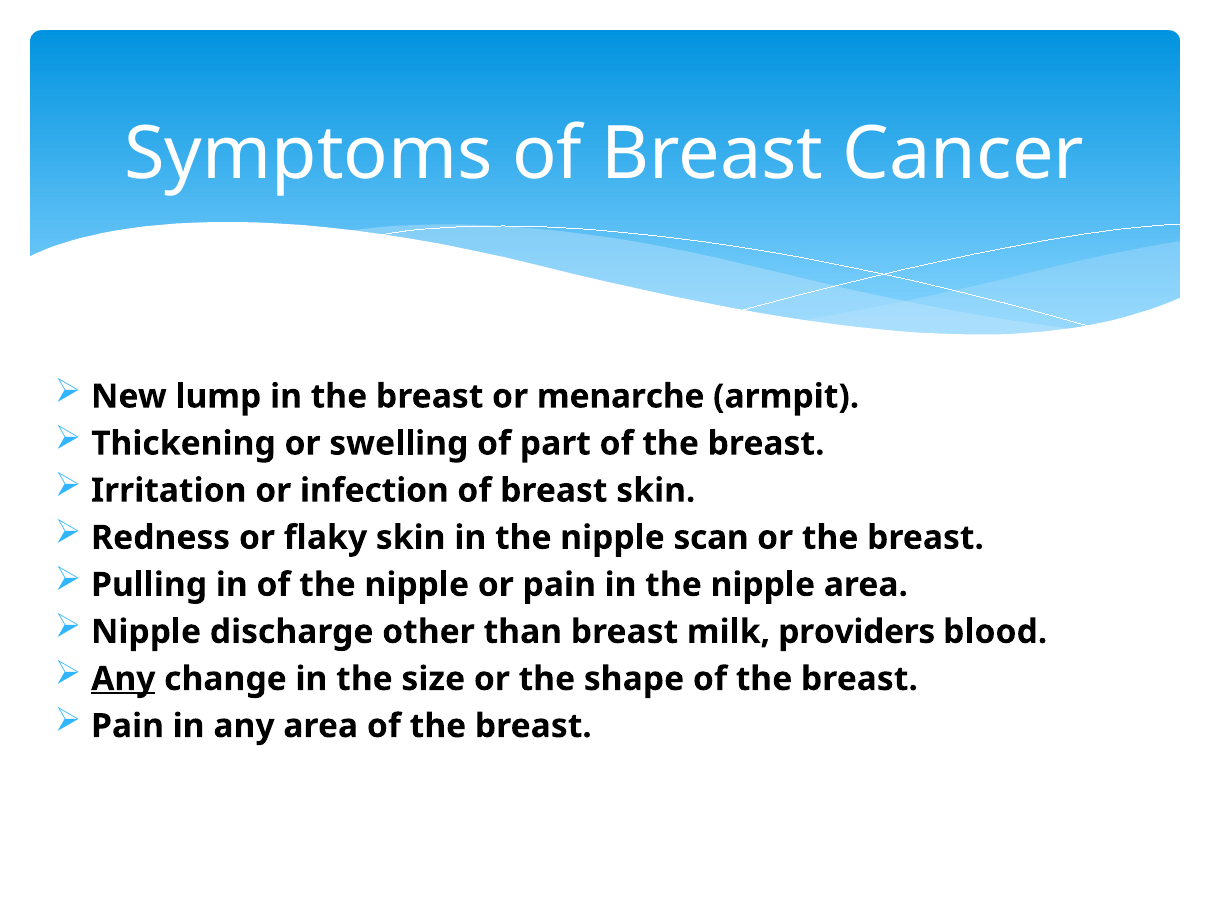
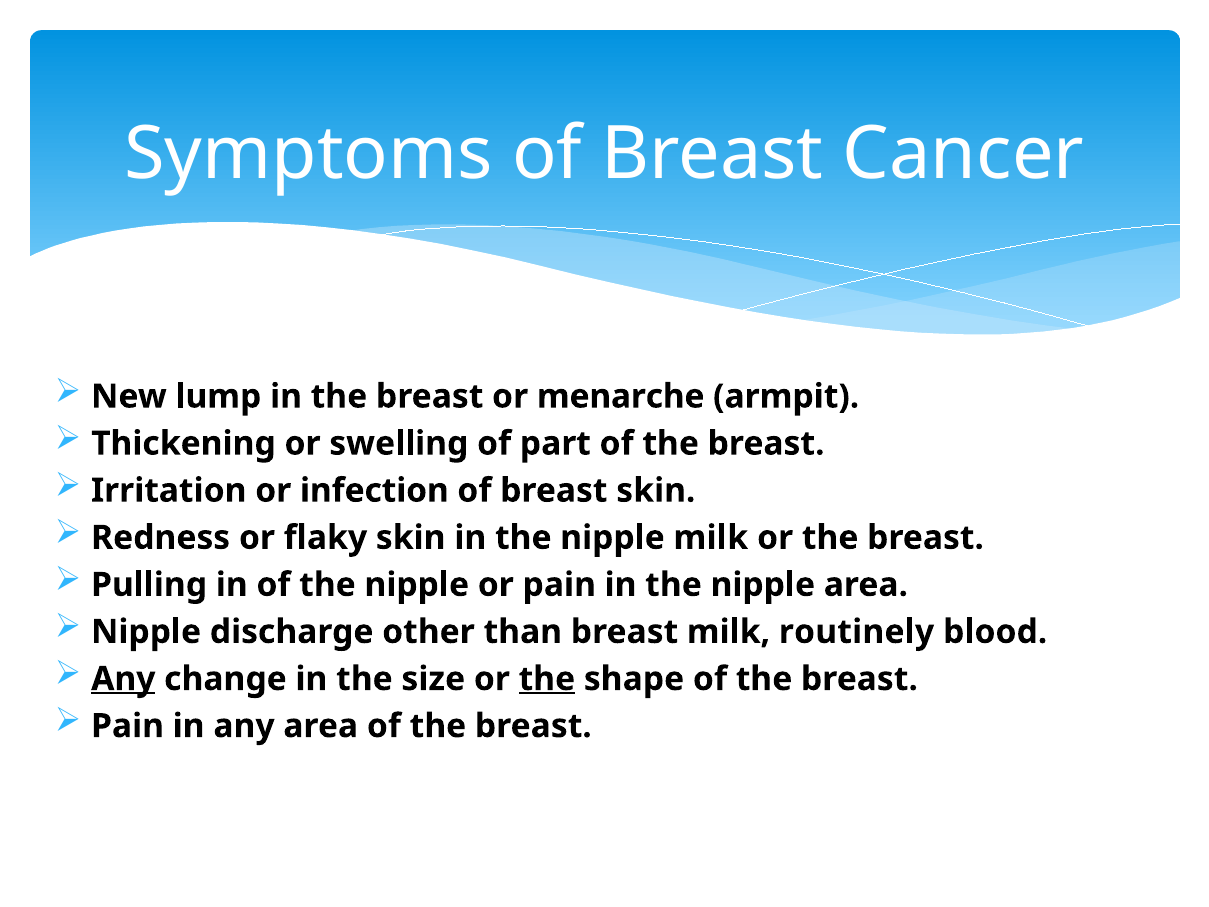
nipple scan: scan -> milk (711, 538)
providers: providers -> routinely (856, 632)
the underline: none -> present (547, 679)
